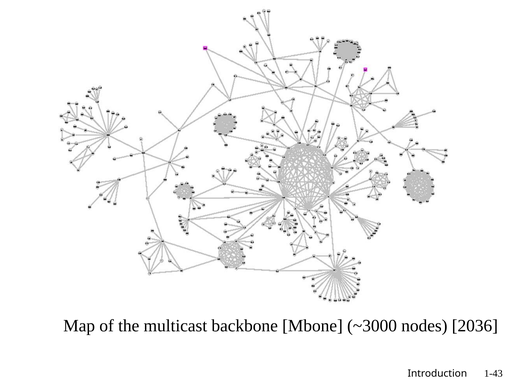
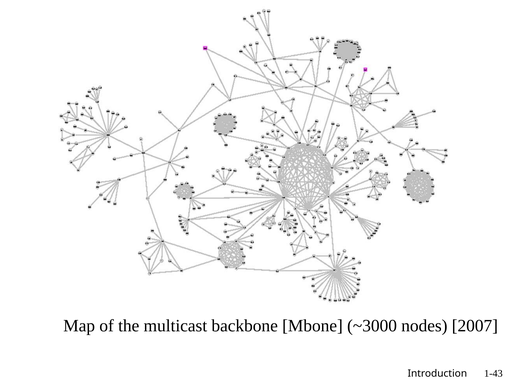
2036: 2036 -> 2007 (475, 326)
